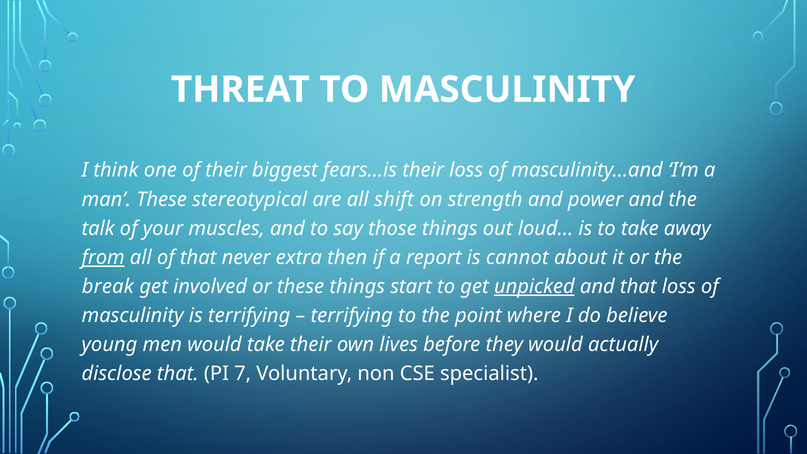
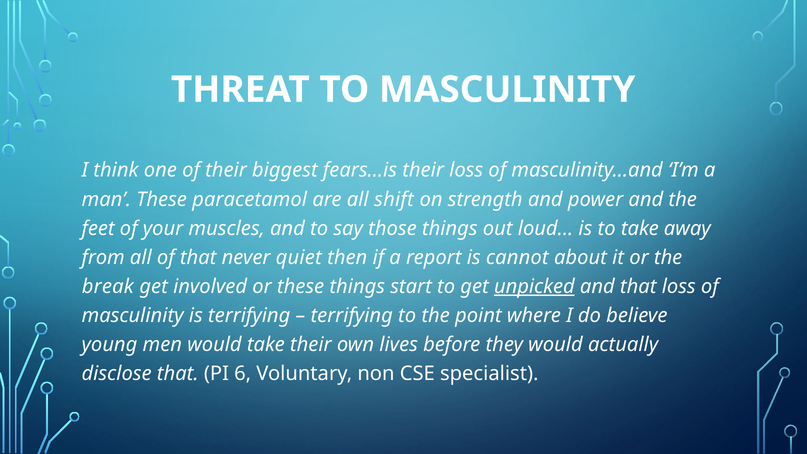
stereotypical: stereotypical -> paracetamol (250, 199)
talk: talk -> feet (98, 228)
from underline: present -> none (103, 257)
extra: extra -> quiet (299, 257)
7: 7 -> 6 (243, 374)
